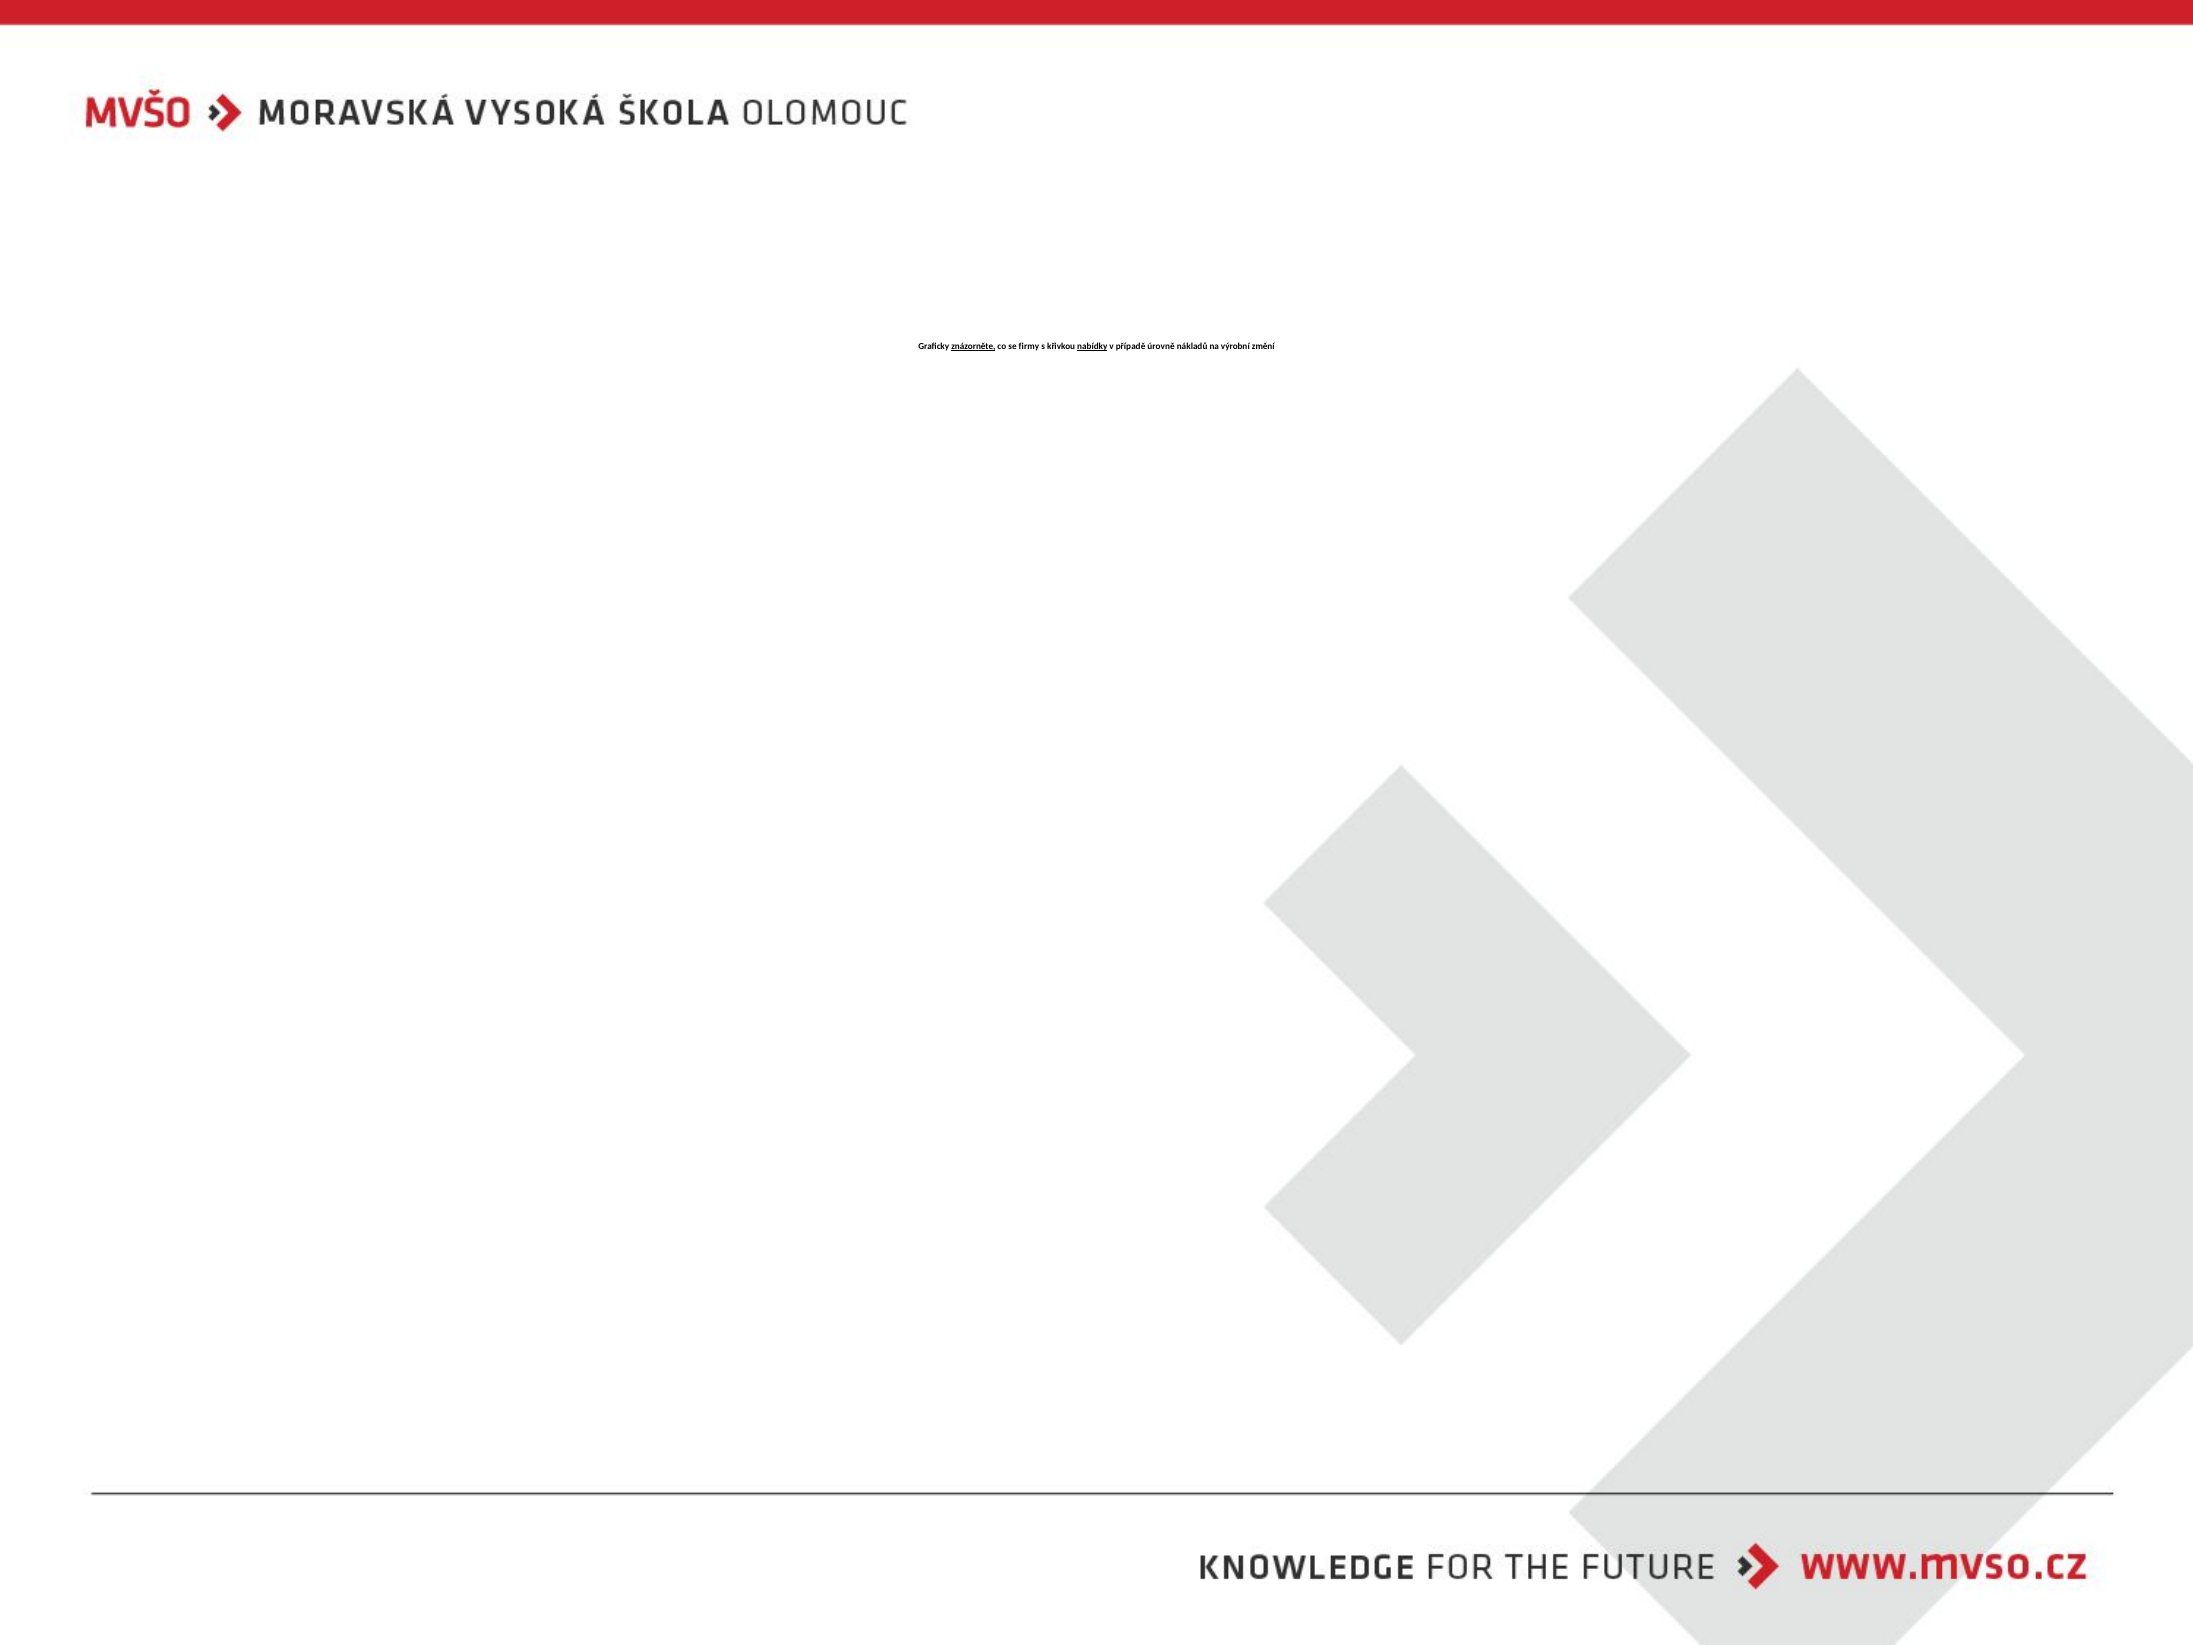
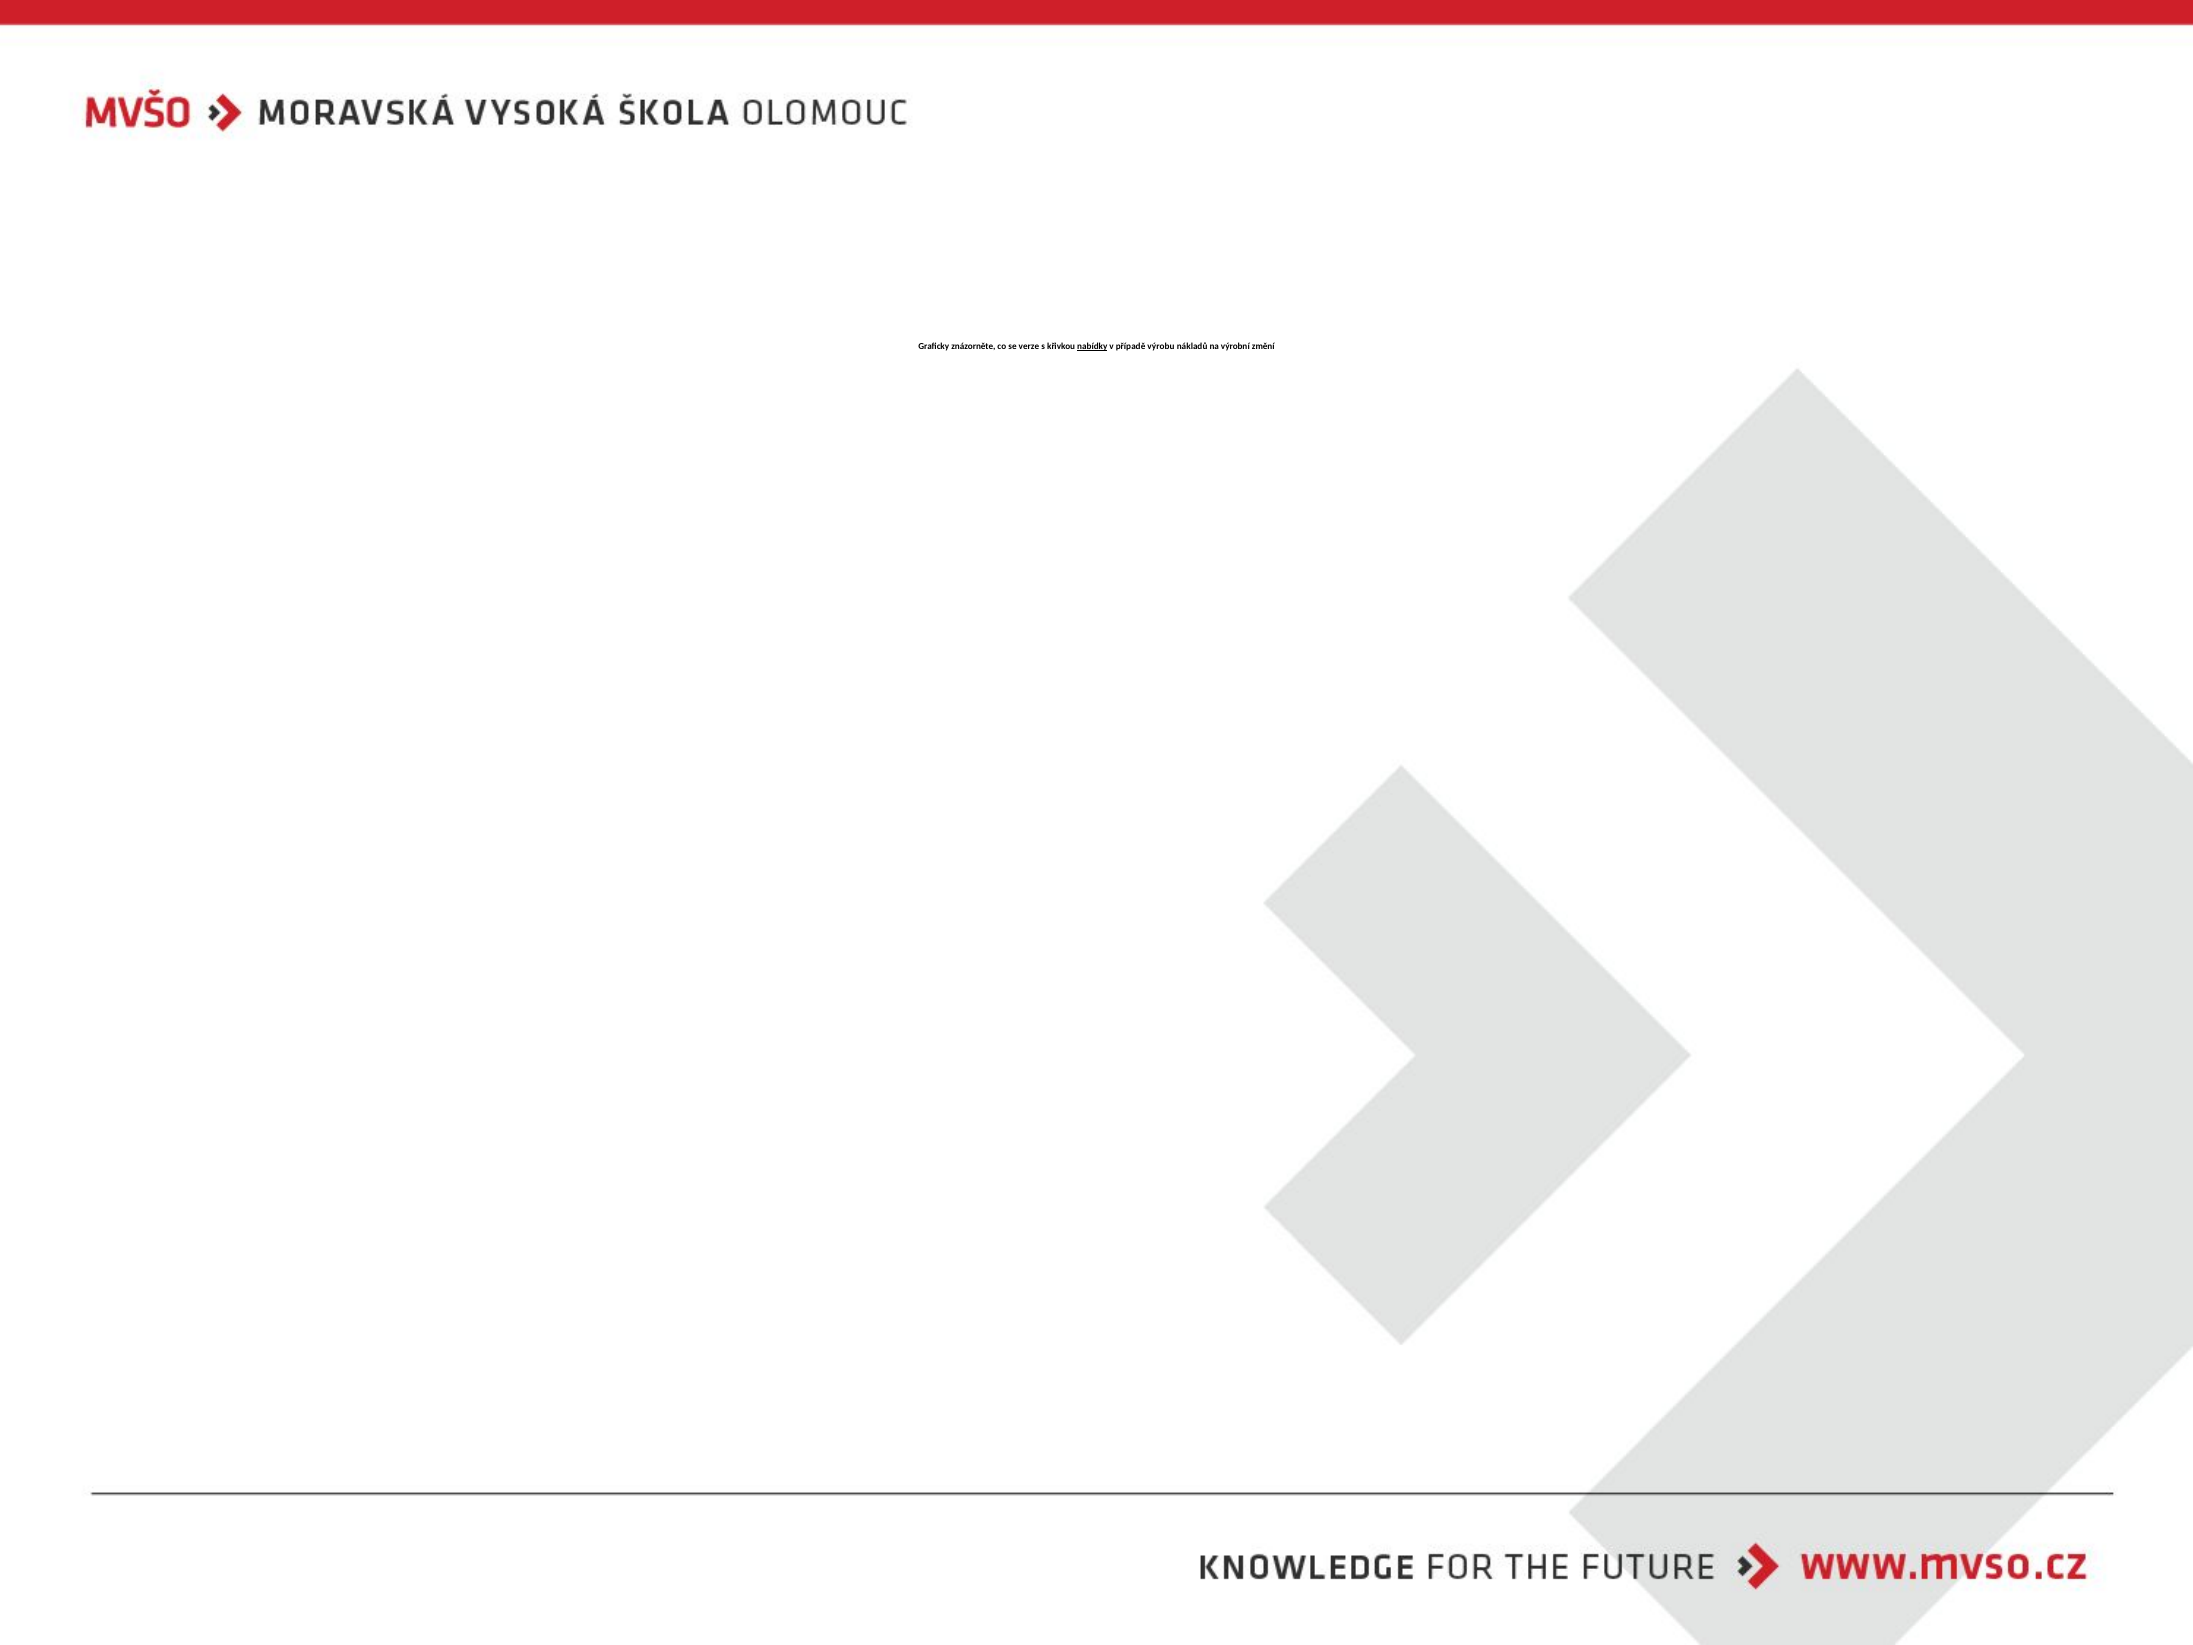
znázorněte underline: present -> none (973, 346)
firmy: firmy -> verze (1029, 346)
úrovně: úrovně -> výrobu (1161, 346)
